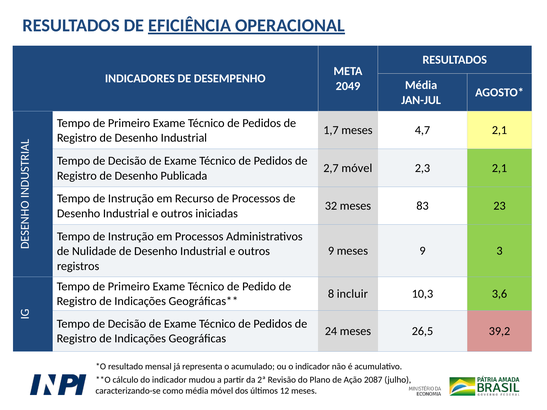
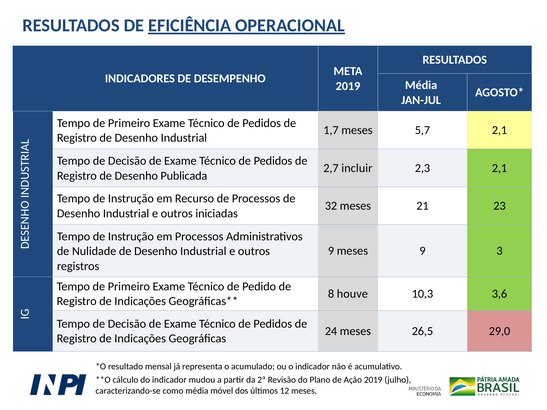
2049: 2049 -> 2019 (348, 86)
4,7: 4,7 -> 5,7 (422, 130)
2,7 móvel: móvel -> incluir (357, 168)
83: 83 -> 21 (423, 206)
incluir: incluir -> houve (352, 294)
39,2: 39,2 -> 29,0 (500, 331)
Ação 2087: 2087 -> 2019 (373, 380)
